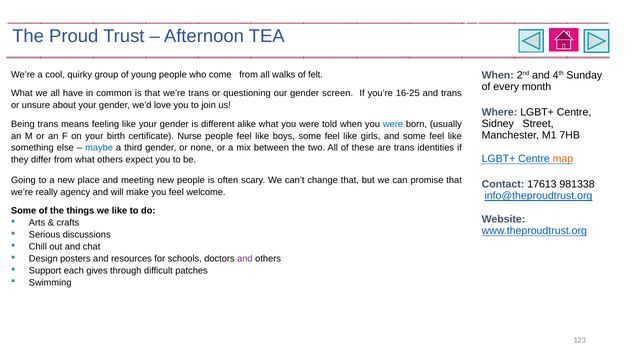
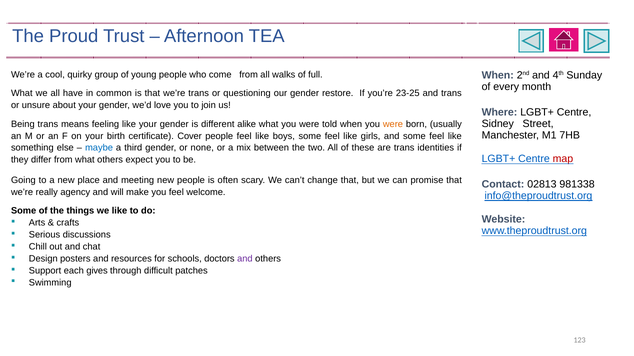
felt: felt -> full (315, 75)
screen: screen -> restore (338, 94)
16-25: 16-25 -> 23-25 (408, 94)
were colour: blue -> orange (393, 124)
Nurse: Nurse -> Cover (190, 136)
map colour: orange -> red (563, 159)
17613: 17613 -> 02813 (542, 184)
